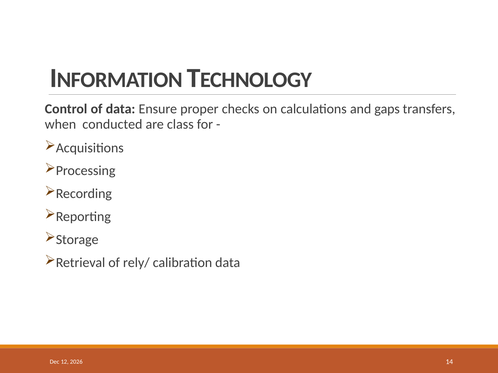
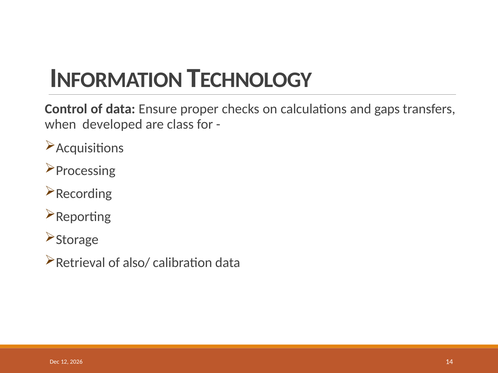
conducted: conducted -> developed (112, 124)
rely/: rely/ -> also/ (136, 263)
